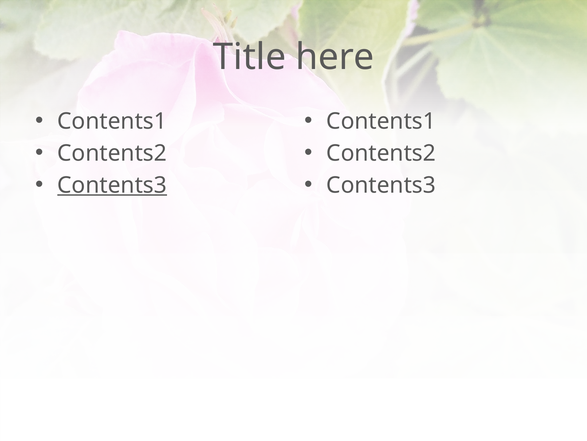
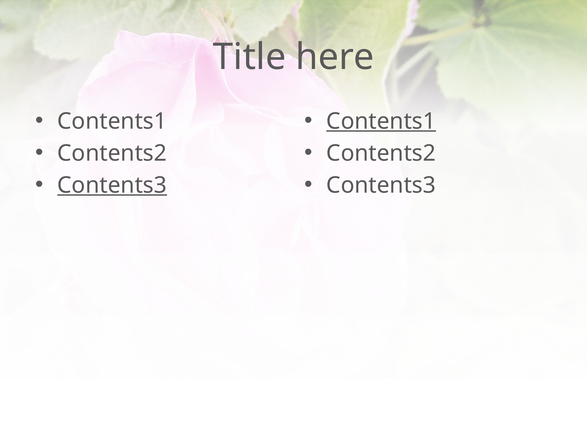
Contents1 underline: none -> present (381, 121)
